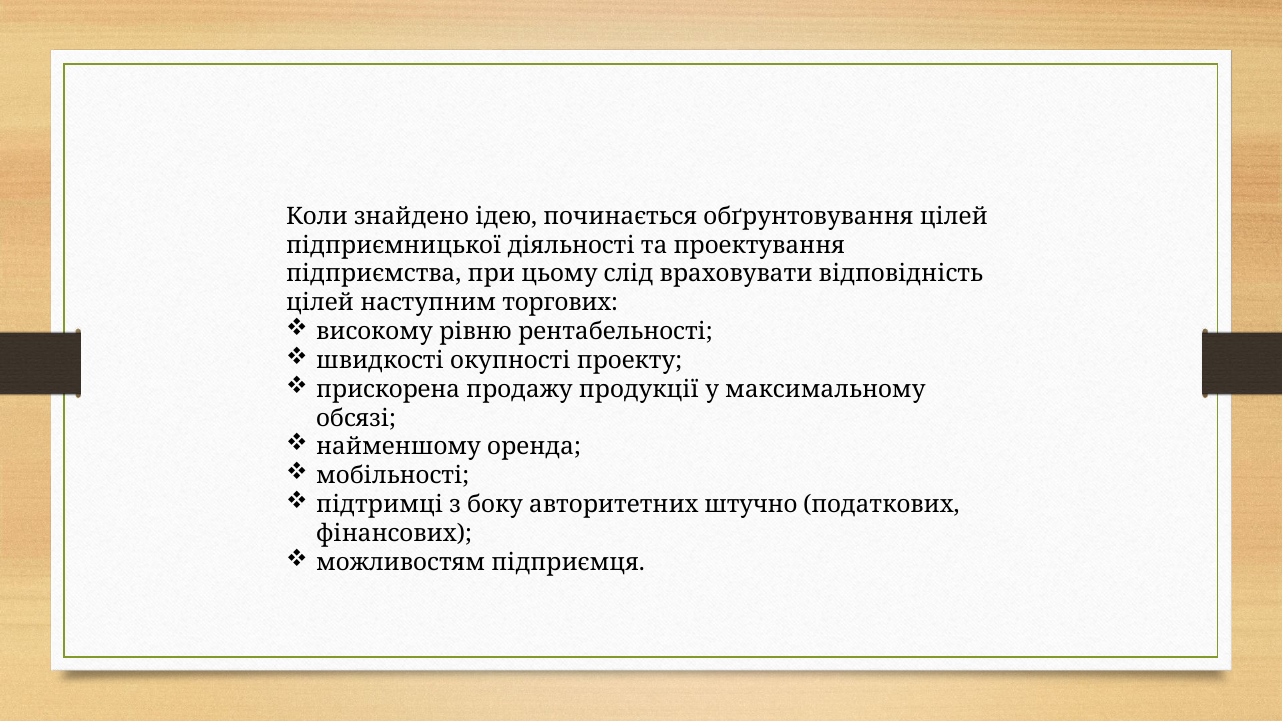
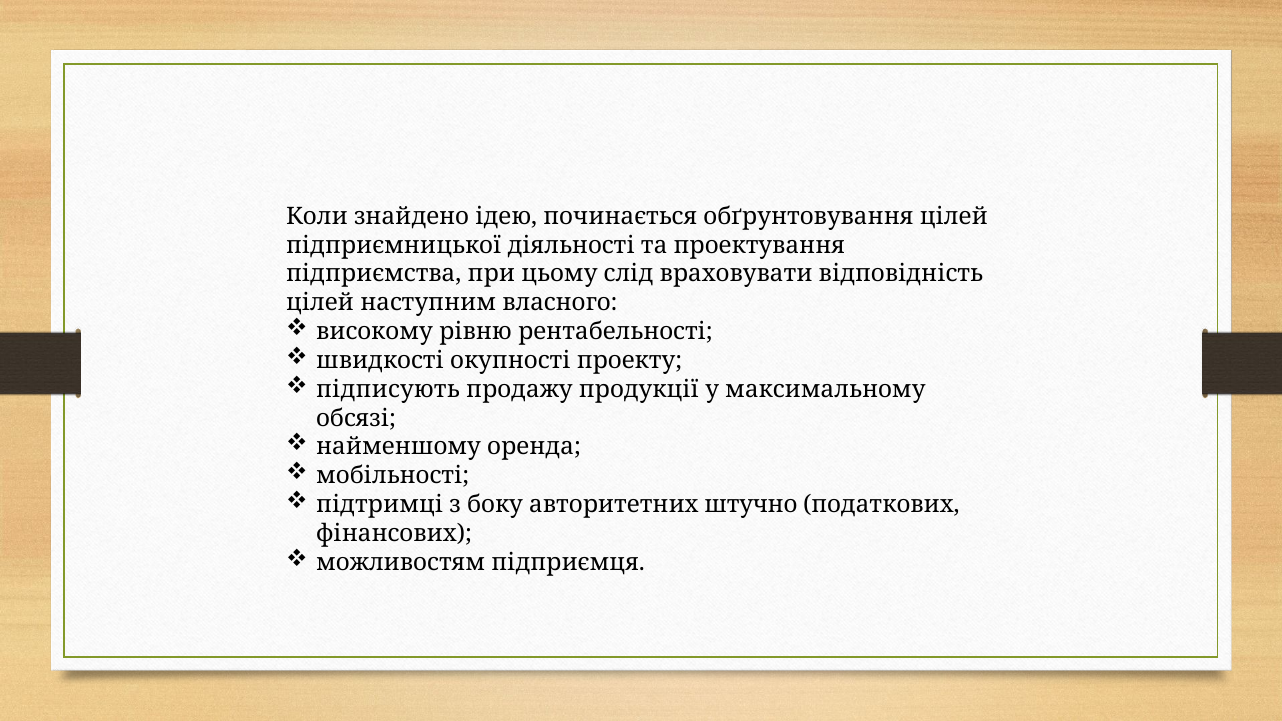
торгових: торгових -> власного (560, 303)
прискорена: прискорена -> підписують (388, 389)
